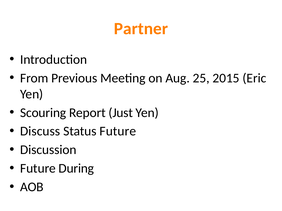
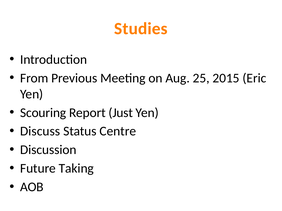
Partner: Partner -> Studies (141, 29)
Status Future: Future -> Centre (118, 132)
During: During -> Taking (76, 169)
